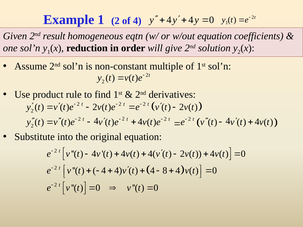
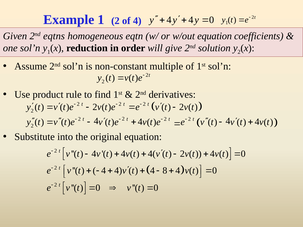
result: result -> eqtns (54, 36)
